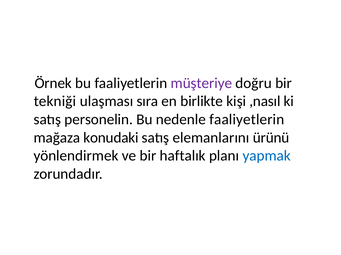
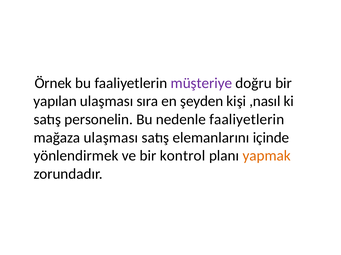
tekniği: tekniği -> yapılan (55, 102)
birlikte: birlikte -> şeyden (202, 102)
mağaza konudaki: konudaki -> ulaşması (111, 138)
ürünü: ürünü -> içinde (271, 138)
haftalık: haftalık -> kontrol (183, 156)
yapmak colour: blue -> orange (267, 156)
